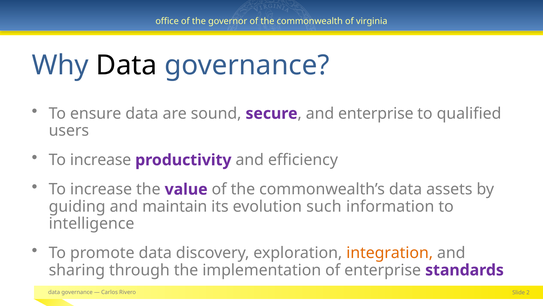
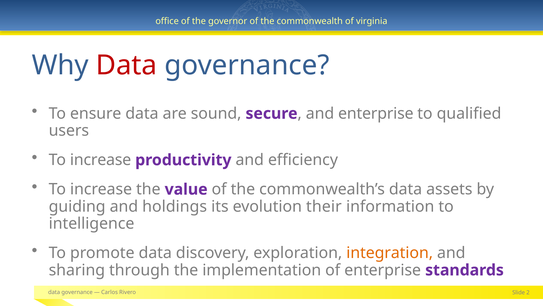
Data colour: black -> red (127, 65)
maintain: maintain -> holdings (175, 206)
such: such -> their (324, 206)
